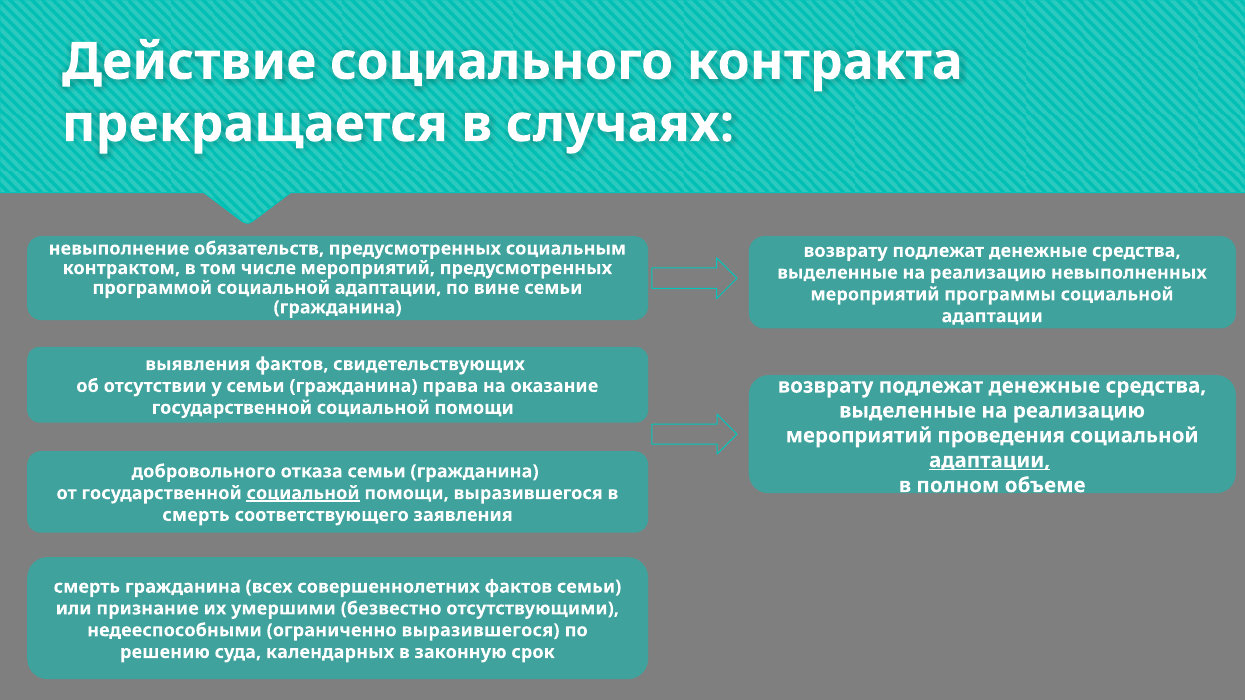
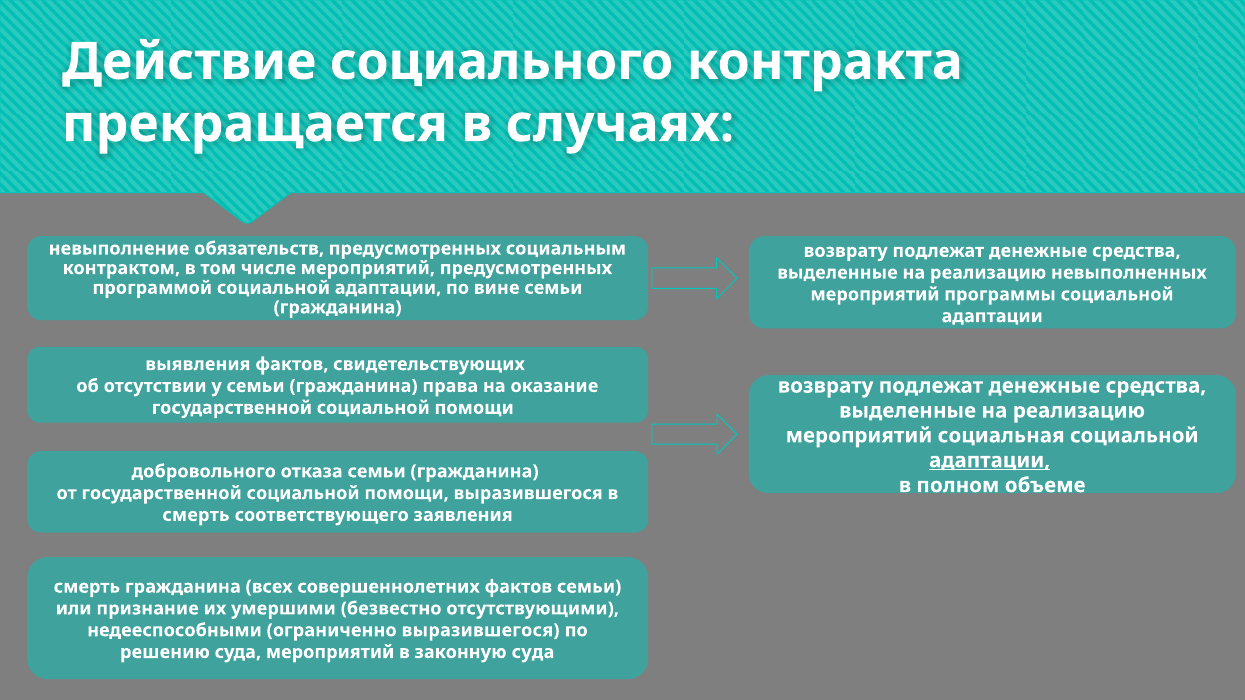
проведения: проведения -> социальная (1001, 436)
социальной underline: present -> none (303, 493)
суда календарных: календарных -> мероприятий (330, 652)
законную срок: срок -> суда (533, 652)
